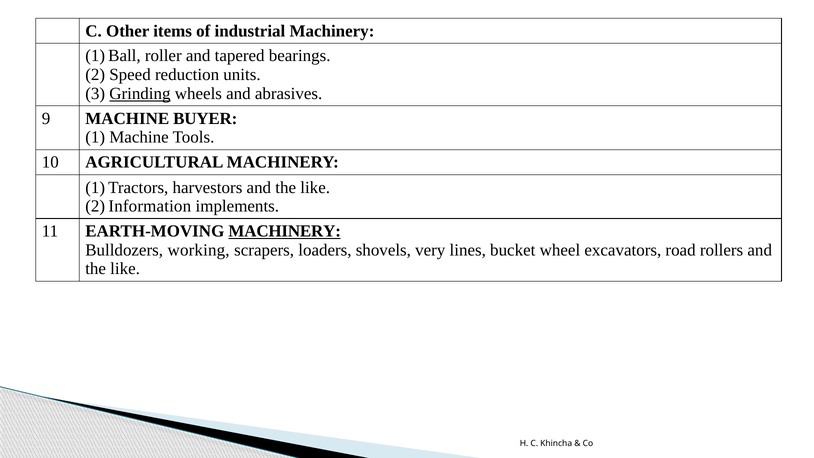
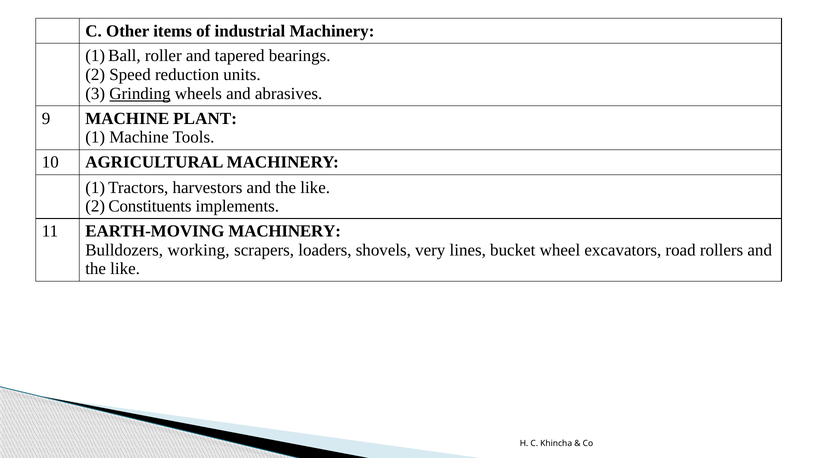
BUYER: BUYER -> PLANT (205, 118)
Information: Information -> Constituents (150, 206)
MACHINERY underline: present -> none (285, 231)
